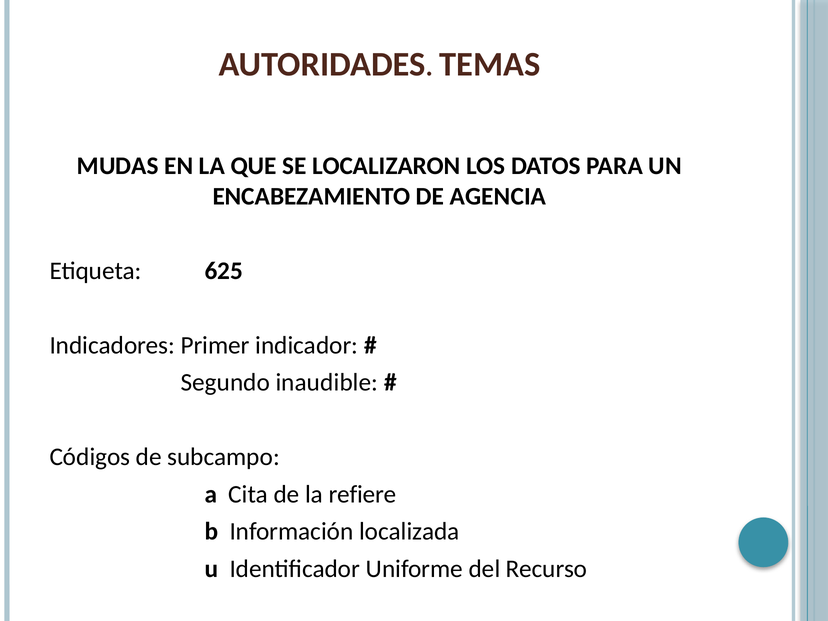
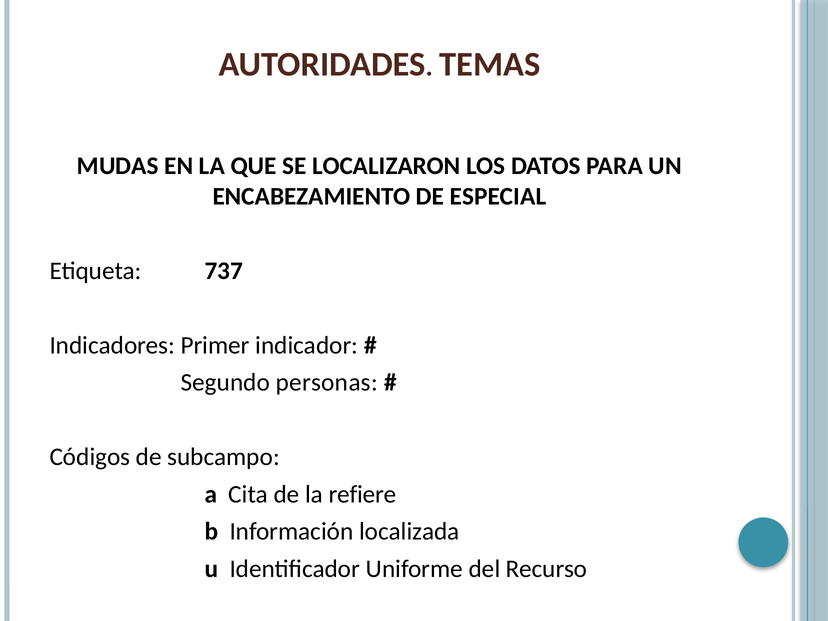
AGENCIA: AGENCIA -> ESPECIAL (498, 196)
625: 625 -> 737 (224, 271)
inaudible: inaudible -> personas (327, 383)
